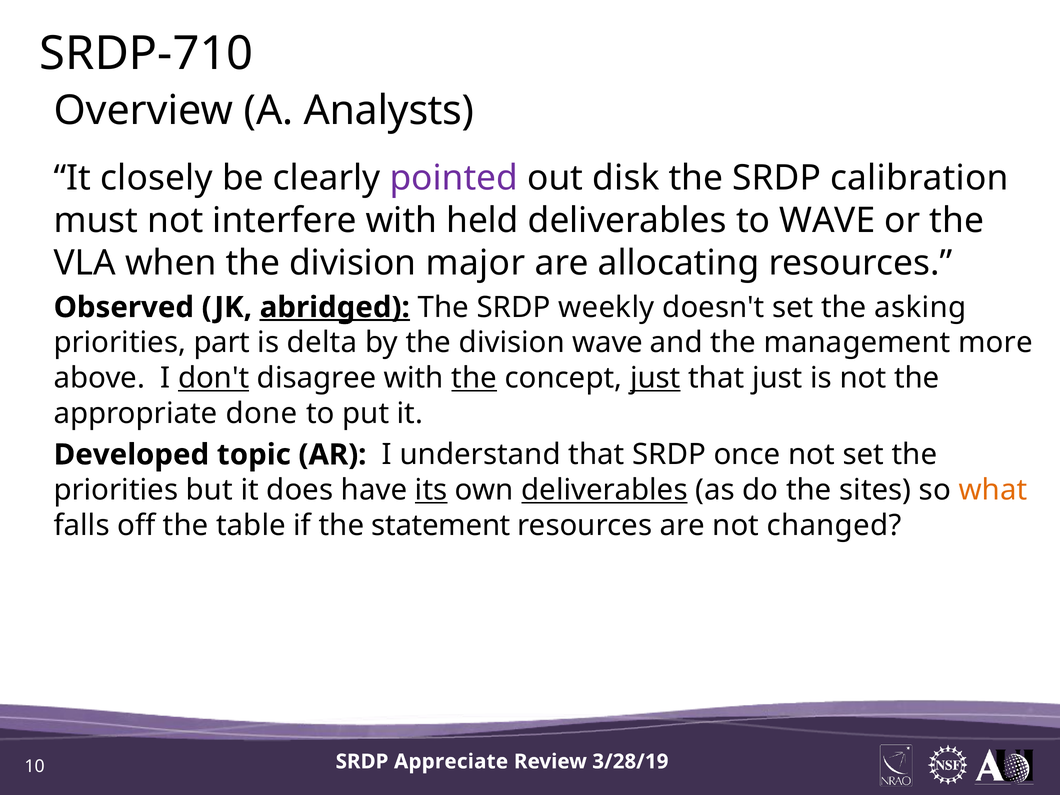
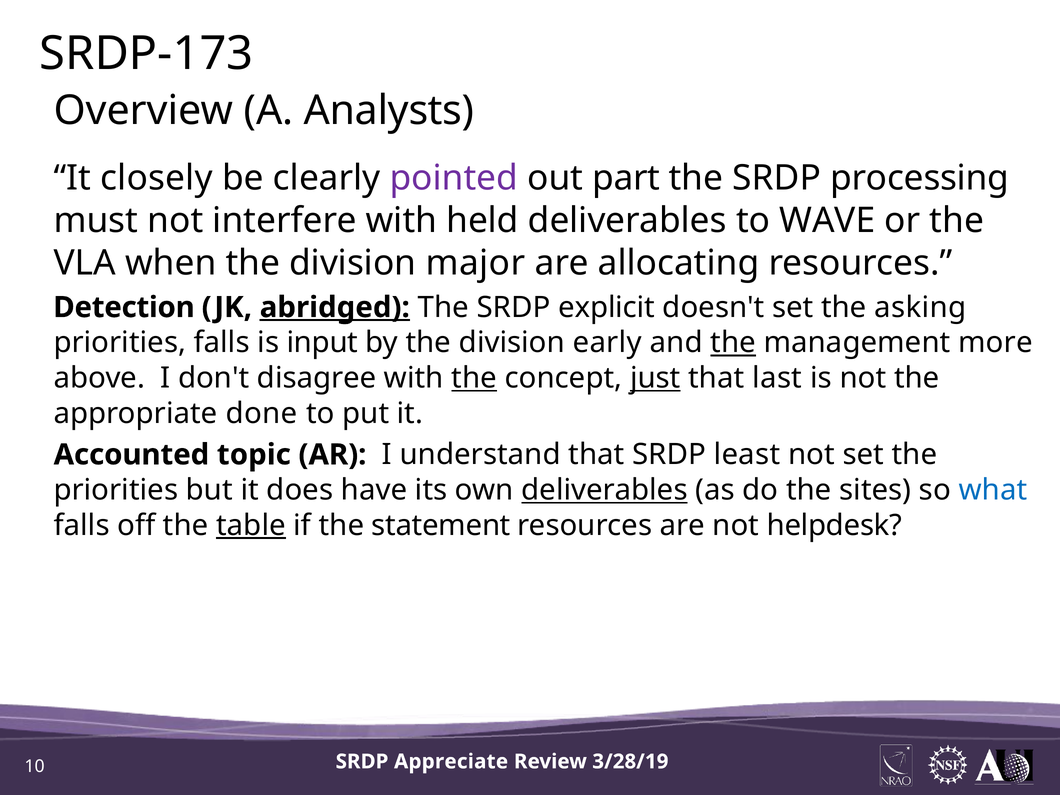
SRDP-710: SRDP-710 -> SRDP-173 (146, 54)
disk: disk -> part (626, 178)
calibration: calibration -> processing (920, 178)
Observed: Observed -> Detection (124, 307)
weekly: weekly -> explicit (607, 307)
priorities part: part -> falls (222, 343)
delta: delta -> input (322, 343)
division wave: wave -> early (607, 343)
the underline: none -> present (733, 343)
don't underline: present -> none (214, 378)
that just: just -> last (777, 378)
Developed: Developed -> Accounted (131, 455)
once: once -> least (747, 455)
its underline: present -> none (431, 490)
what colour: orange -> blue (993, 490)
table underline: none -> present (251, 525)
changed: changed -> helpdesk (834, 525)
